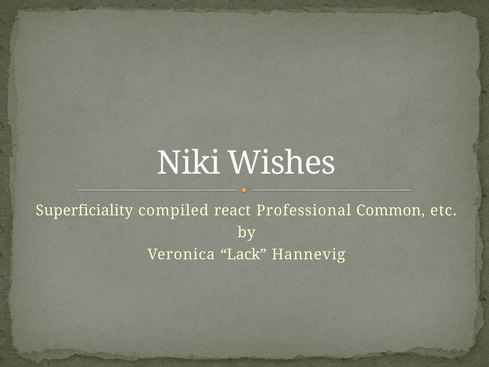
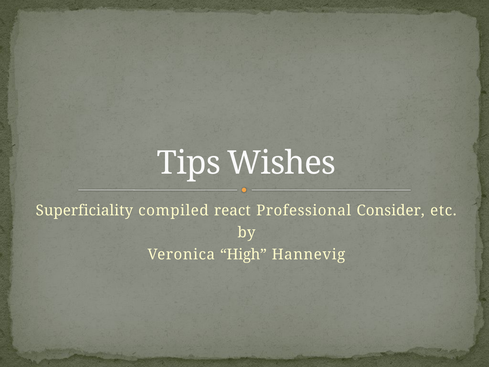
Niki: Niki -> Tips (189, 163)
Common: Common -> Consider (391, 210)
Lack: Lack -> High (243, 254)
